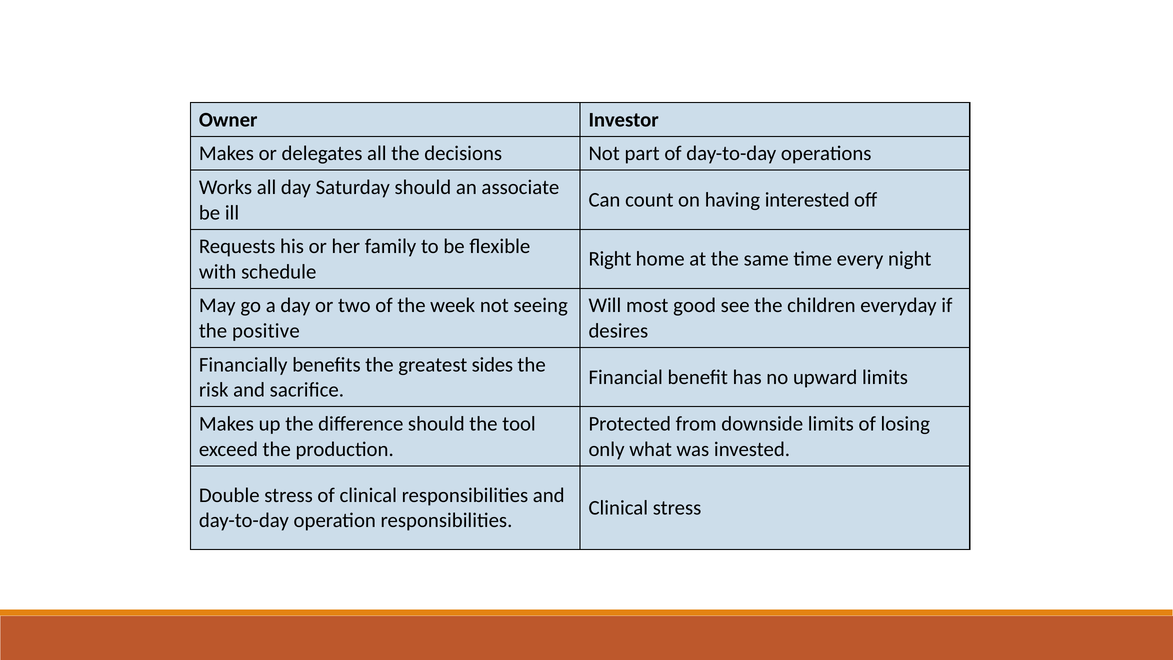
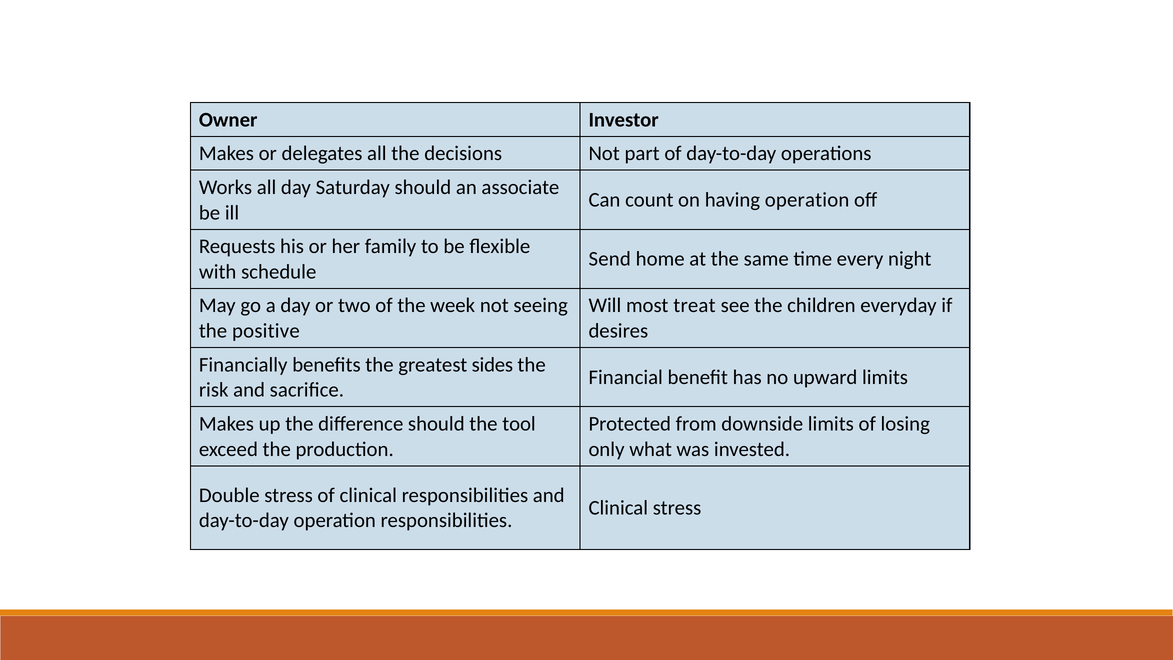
having interested: interested -> operation (807, 200)
Right: Right -> Send (610, 259)
good: good -> treat (694, 305)
